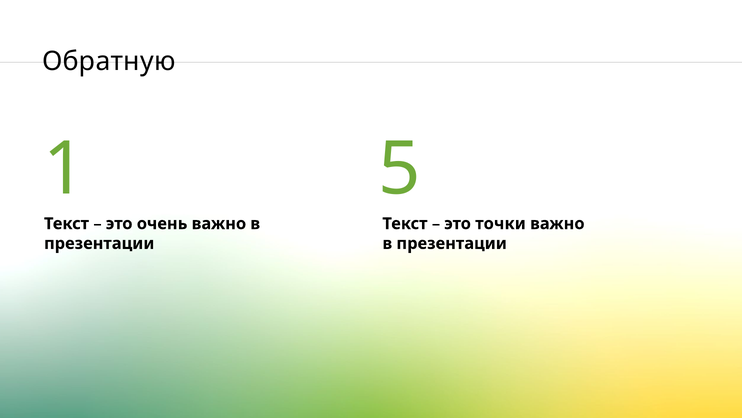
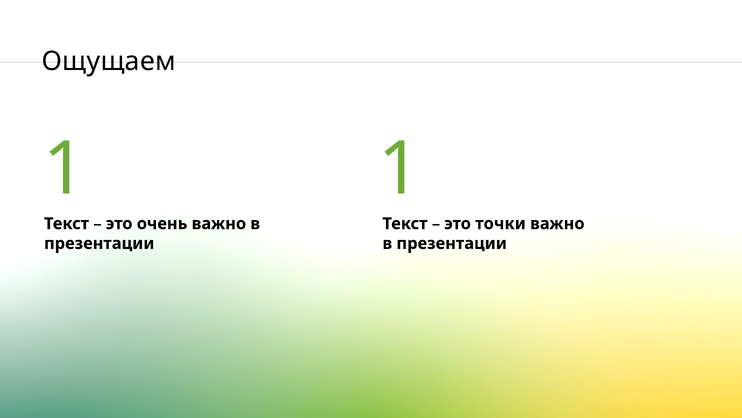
Обратную: Обратную -> Ощущаем (109, 61)
1 5: 5 -> 1 (399, 169)
